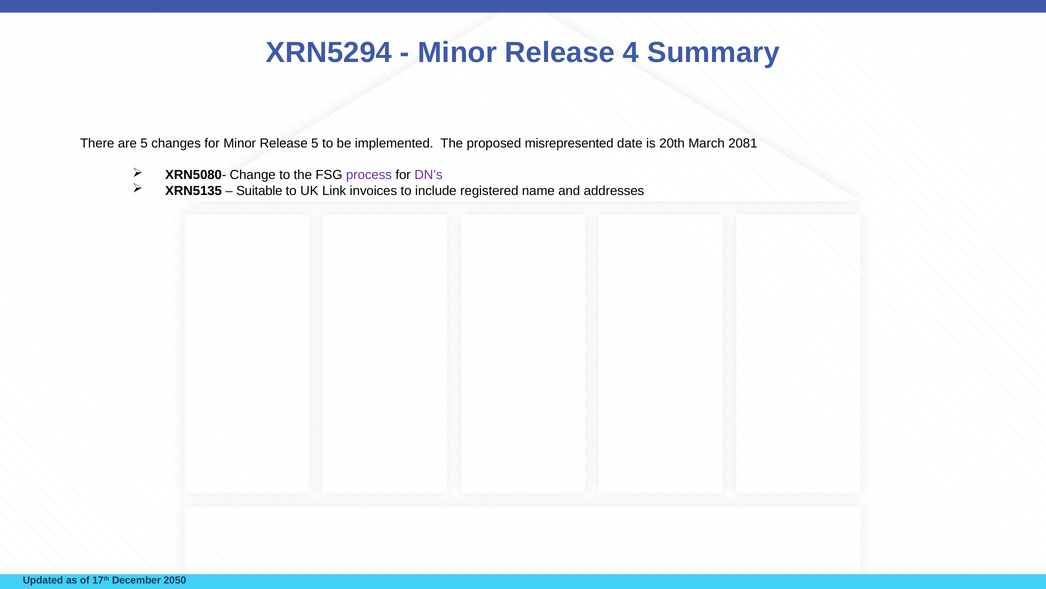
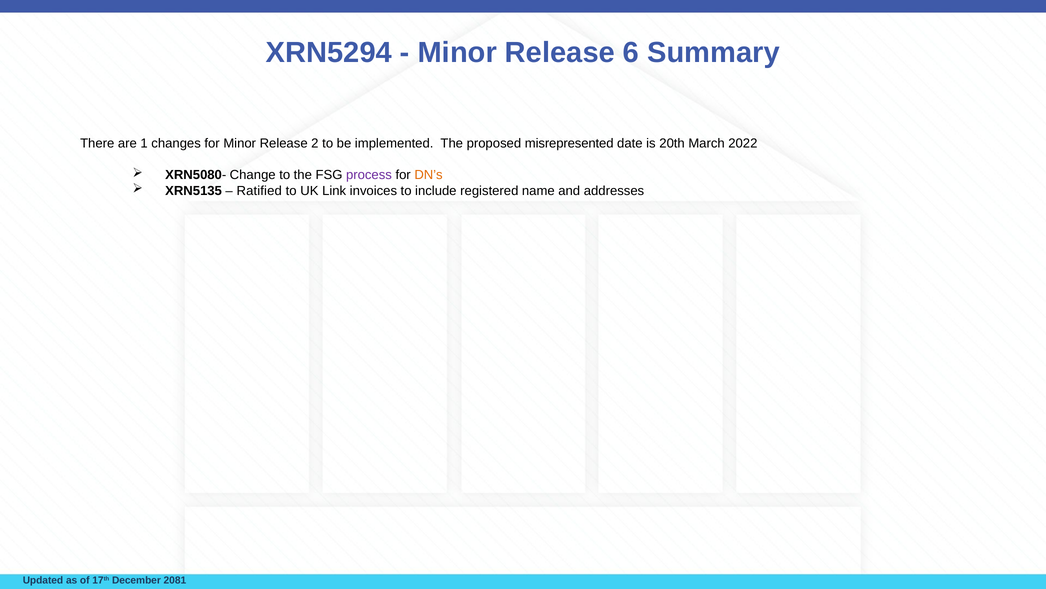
4: 4 -> 6 (631, 53)
are 5: 5 -> 1 (144, 143)
Release 5: 5 -> 2 (315, 143)
2081: 2081 -> 2022 (743, 143)
DN’s colour: purple -> orange (429, 175)
Suitable: Suitable -> Ratified (259, 191)
2050: 2050 -> 2081 (175, 580)
